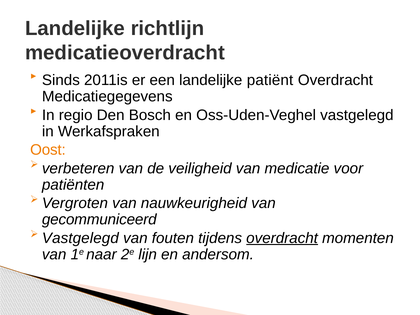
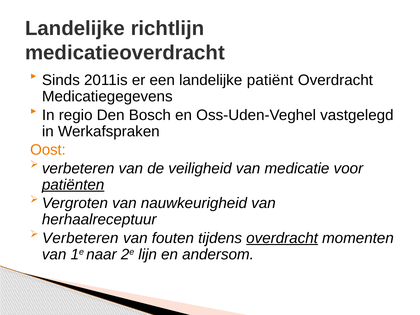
patiënten underline: none -> present (73, 185)
gecommuniceerd: gecommuniceerd -> herhaalreceptuur (99, 220)
Vastgelegd: Vastgelegd -> Verbeteren (80, 238)
